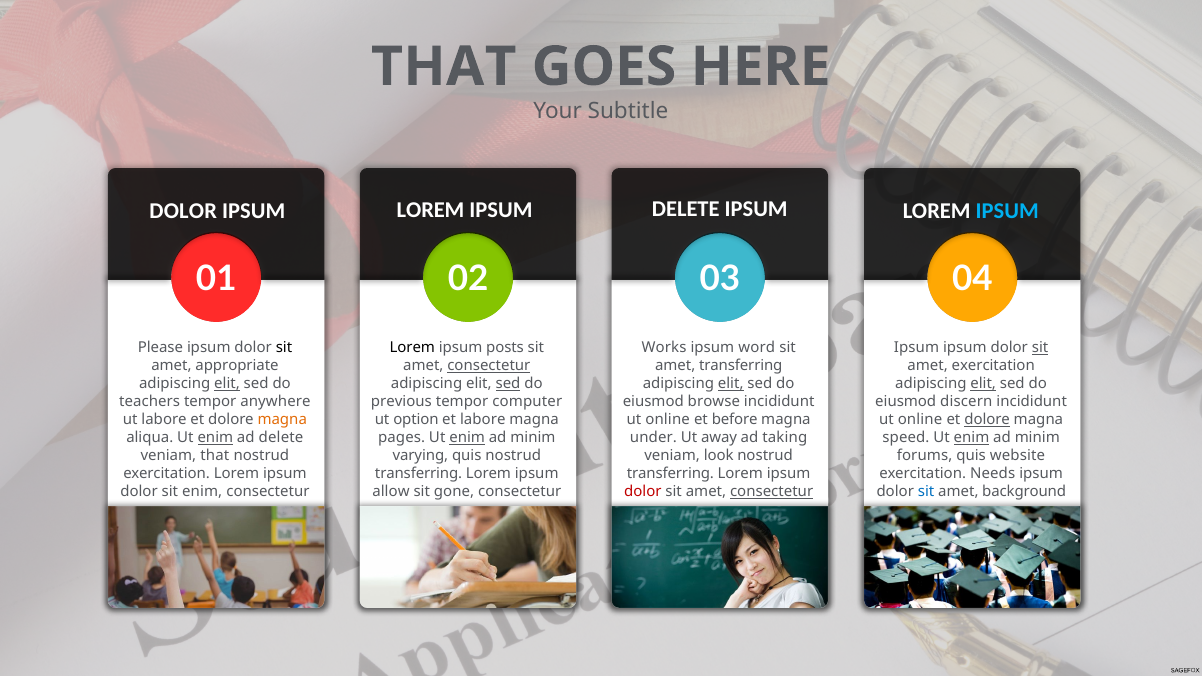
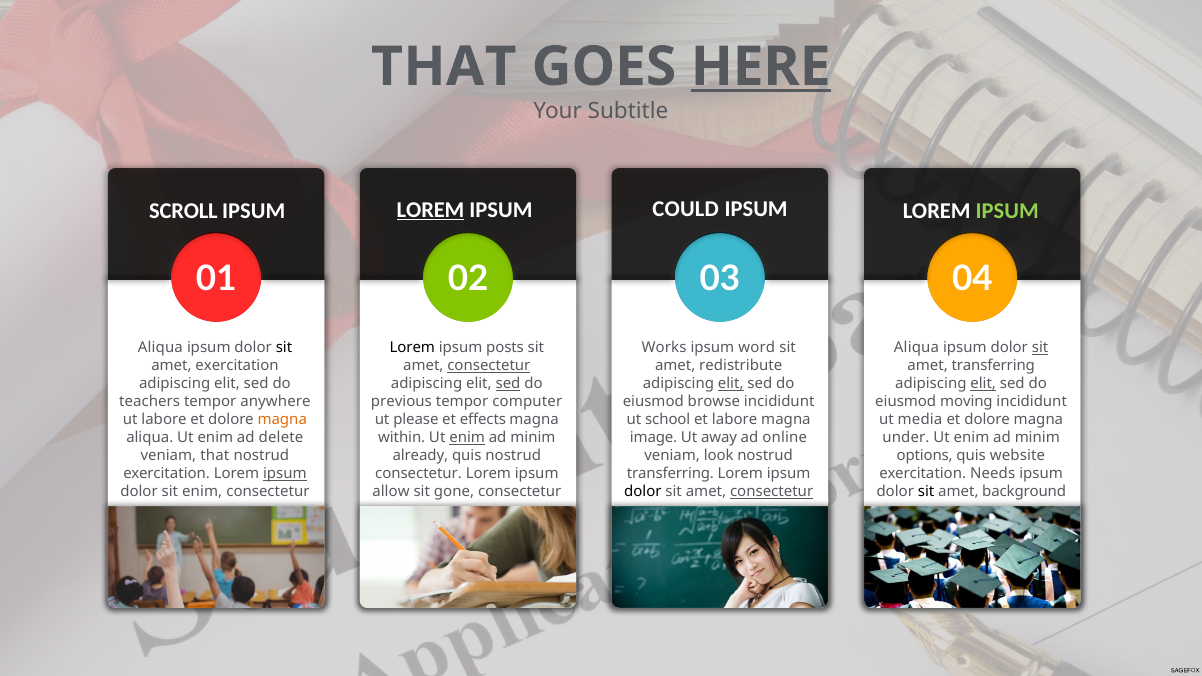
HERE underline: none -> present (761, 67)
LOREM underline: none -> present (431, 210)
IPSUM DELETE: DELETE -> COULD (686, 210)
IPSUM colour: light blue -> light green (1007, 211)
DOLOR: DOLOR -> SCROLL (183, 211)
Please: Please -> Aliqua (160, 348)
Ipsum: Ipsum -> Aliqua (916, 348)
amet appropriate: appropriate -> exercitation (237, 366)
amet transferring: transferring -> redistribute (741, 366)
amet exercitation: exercitation -> transferring (993, 366)
elit underline: present -> none (227, 384)
discern: discern -> moving (966, 402)
option: option -> please (416, 420)
et labore: labore -> effects (483, 420)
online: online -> school (668, 420)
et before: before -> labore (735, 420)
online: online -> media (920, 420)
dolore underline: present -> none (987, 420)
enim underline: present -> none (215, 438)
pages: pages -> within (402, 438)
under: under -> image (654, 438)
taking: taking -> online (785, 438)
speed: speed -> under (906, 438)
enim underline: present -> none (971, 438)
varying: varying -> already (420, 456)
forums: forums -> options (925, 456)
ipsum underline: none -> present (285, 474)
transferring: transferring -> consectetur (419, 474)
dolor colour: red -> black (643, 492)
sit colour: blue -> black (926, 492)
